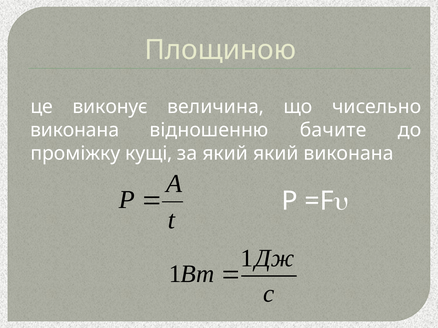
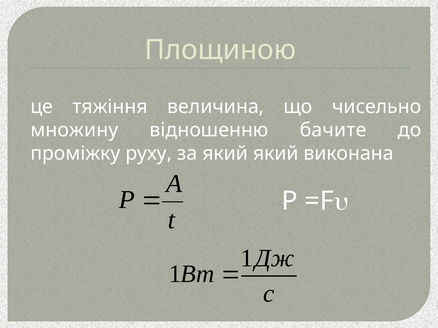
виконує: виконує -> тяжіння (110, 107)
виконана: виконана -> множину (74, 130)
кущі: кущі -> руху (149, 154)
